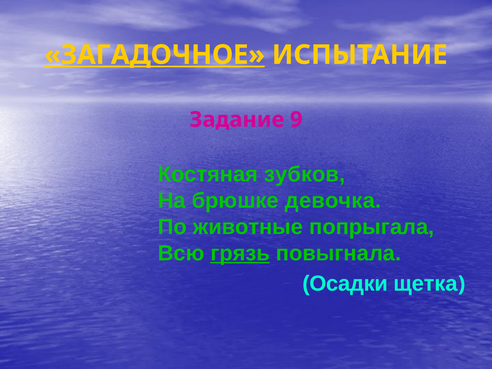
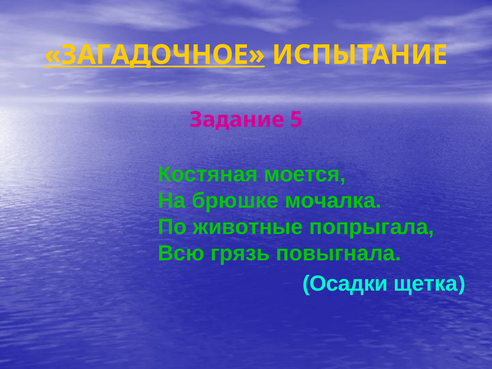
9: 9 -> 5 (296, 120)
зубков: зубков -> моется (305, 174)
девочка: девочка -> мочалка (333, 201)
грязь underline: present -> none (240, 253)
